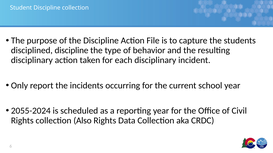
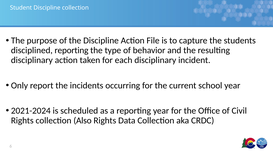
disciplined discipline: discipline -> reporting (72, 51)
2055-2024: 2055-2024 -> 2021-2024 (31, 111)
